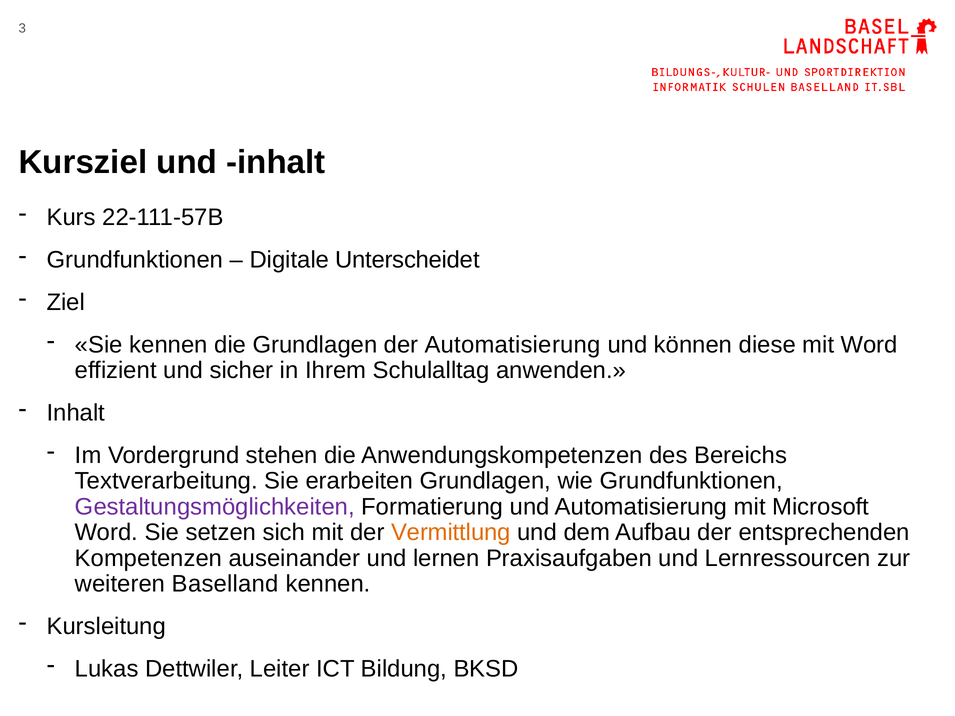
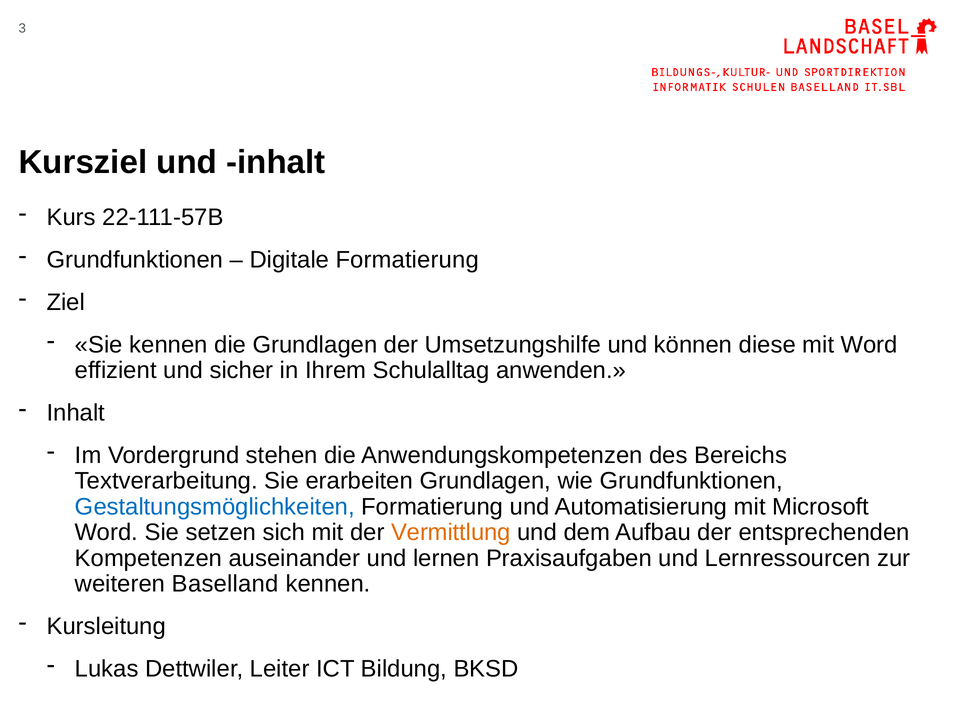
Digitale Unterscheidet: Unterscheidet -> Formatierung (407, 260)
der Automatisierung: Automatisierung -> Umsetzungshilfe (513, 345)
Gestaltungsmöglichkeiten colour: purple -> blue (215, 507)
